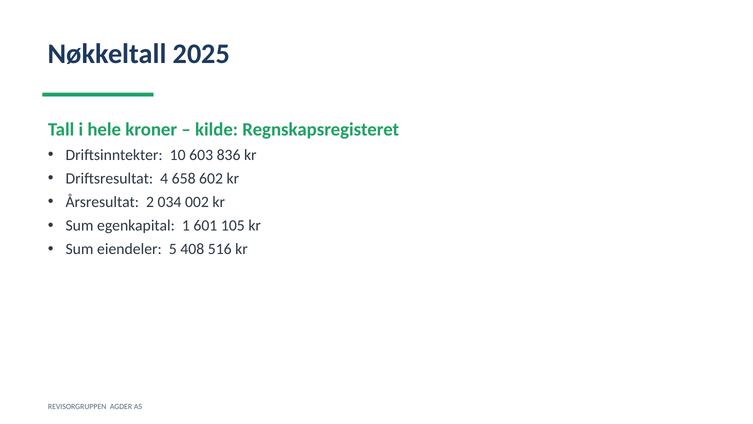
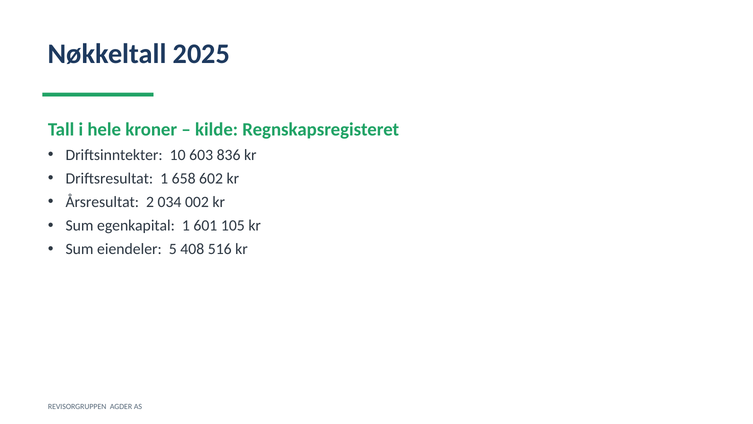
Driftsresultat 4: 4 -> 1 (164, 178)
